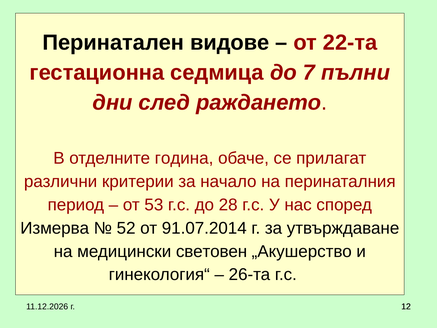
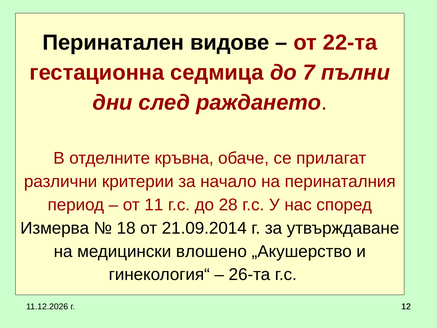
година: година -> кръвна (184, 158)
53: 53 -> 11 (154, 205)
52: 52 -> 18 (126, 228)
91.07.2014: 91.07.2014 -> 21.09.2014 (204, 228)
световен: световен -> влошено (211, 251)
